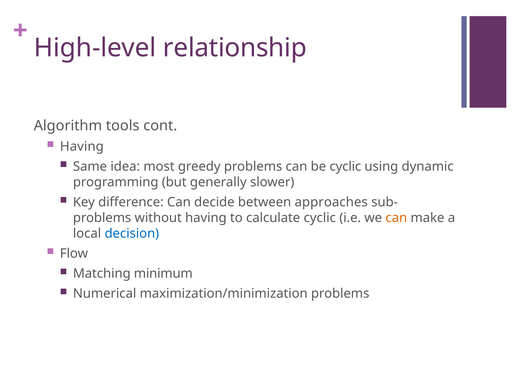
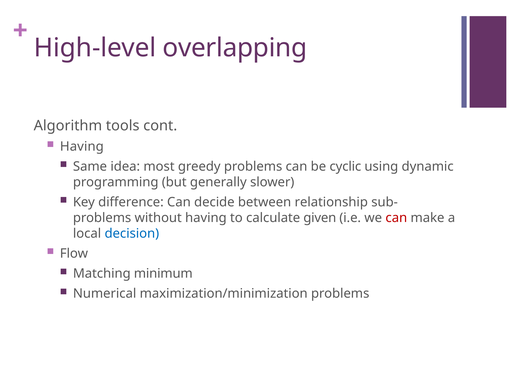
relationship: relationship -> overlapping (235, 48)
approaches: approaches -> relationship (331, 202)
calculate cyclic: cyclic -> given (320, 218)
can colour: orange -> red (396, 218)
